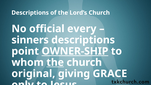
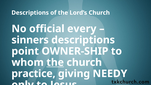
OWNER-SHIP underline: present -> none (75, 51)
original: original -> practice (33, 74)
GRACE: GRACE -> NEEDY (110, 74)
